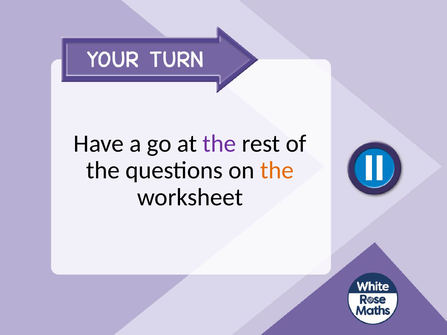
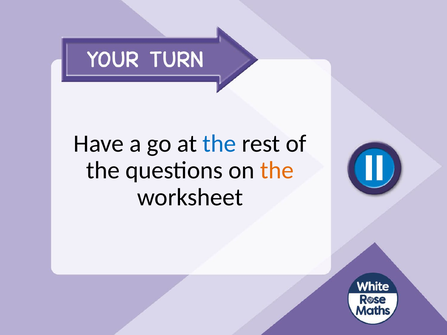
the colour: purple -> blue (219, 144)
